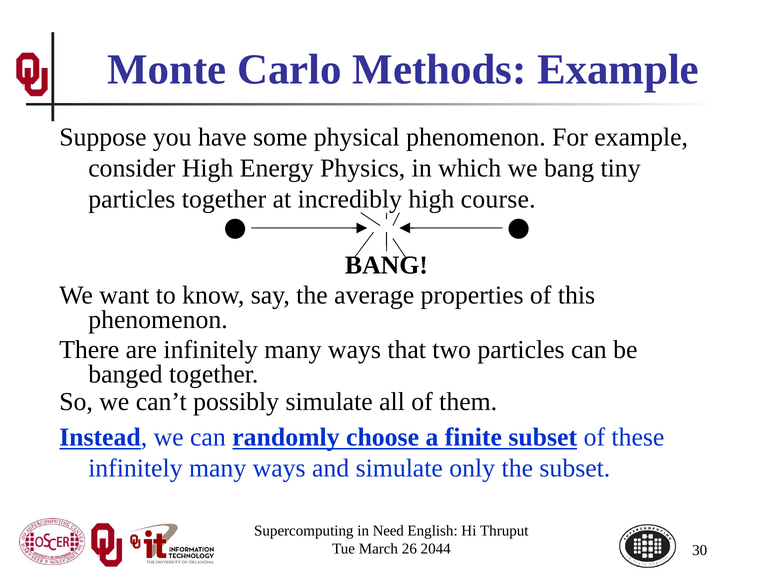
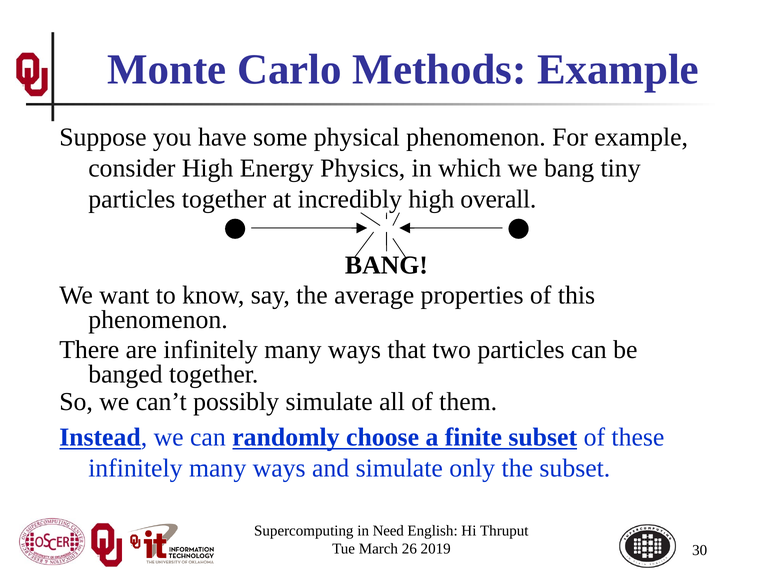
course: course -> overall (498, 199)
2044: 2044 -> 2019 (436, 549)
